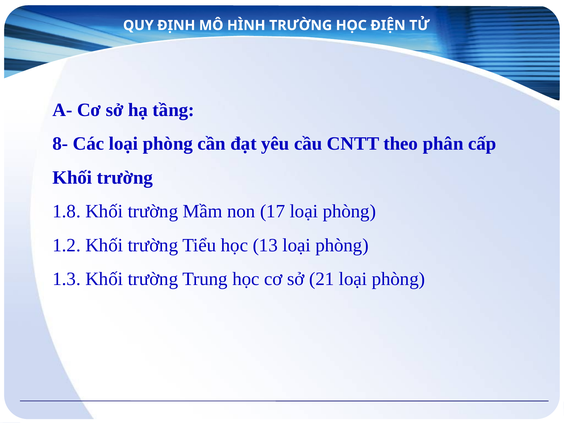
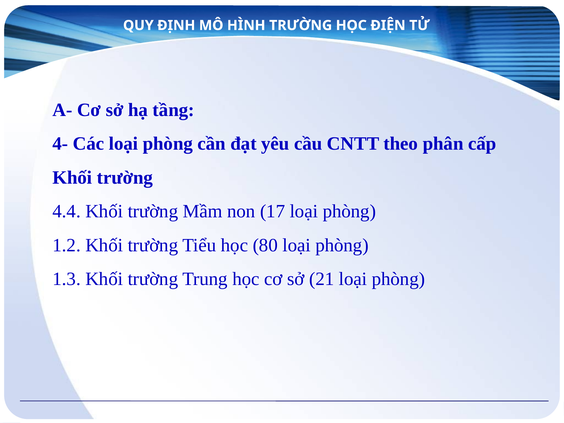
8-: 8- -> 4- (60, 144)
1.8: 1.8 -> 4.4 (67, 211)
13: 13 -> 80 (265, 245)
